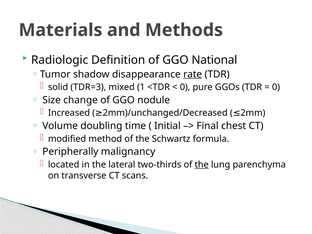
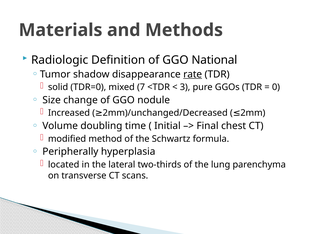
TDR=3: TDR=3 -> TDR=0 (88, 87)
1: 1 -> 7 (141, 87)
0: 0 -> 3 (185, 87)
malignancy: malignancy -> hyperplasia (128, 152)
the underline: present -> none (202, 165)
